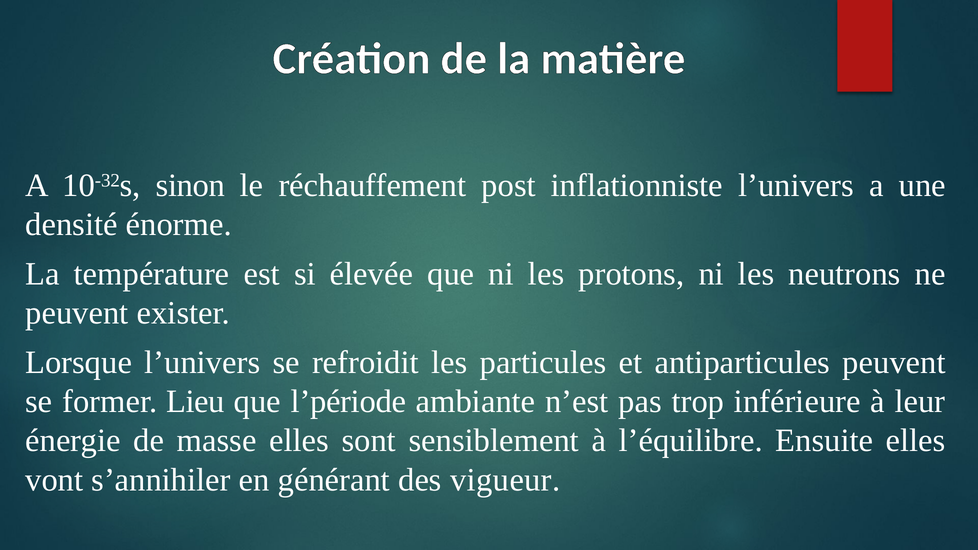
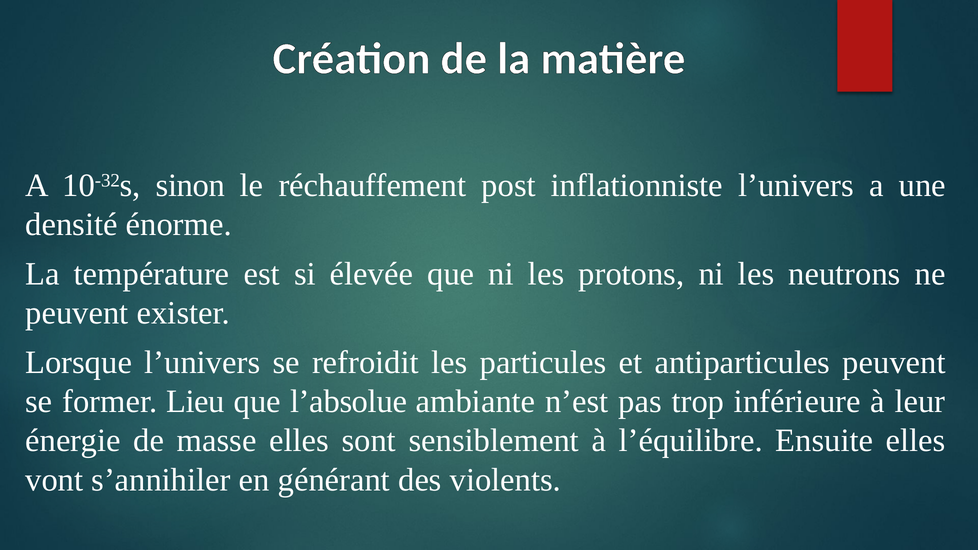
l’période: l’période -> l’absolue (349, 402)
vigueur: vigueur -> violents (505, 480)
